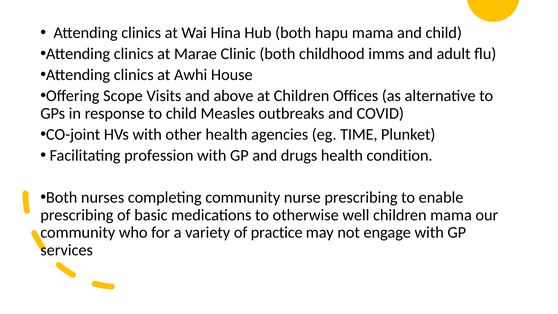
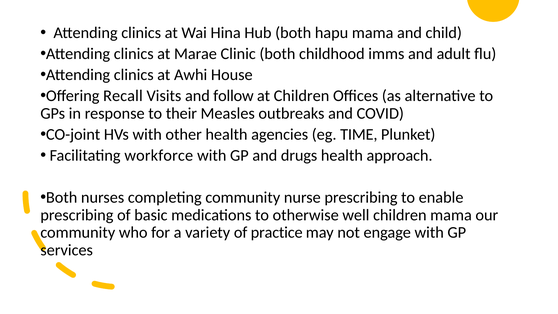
Scope: Scope -> Recall (123, 96)
above: above -> follow (234, 96)
to child: child -> their (181, 113)
profession: profession -> workforce (159, 155)
condition: condition -> approach (400, 155)
